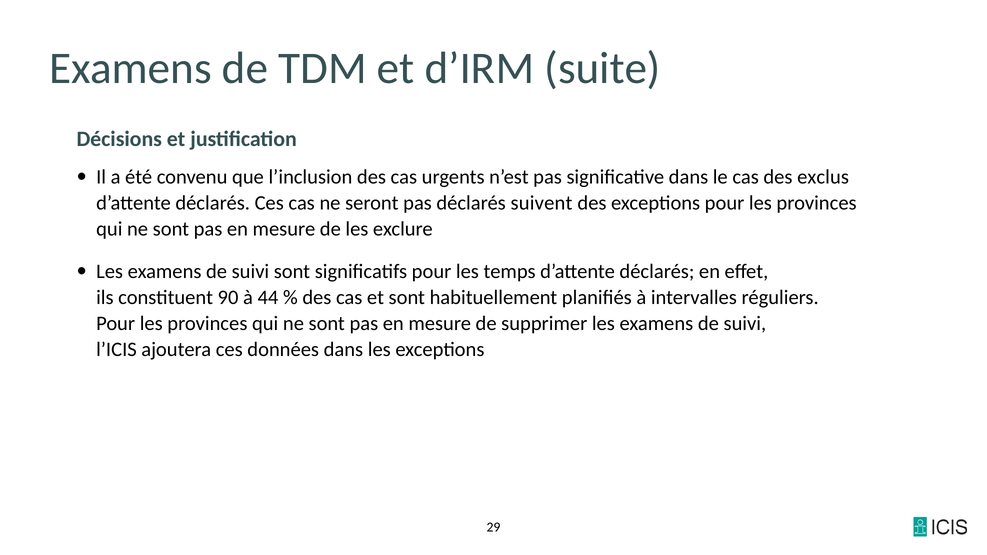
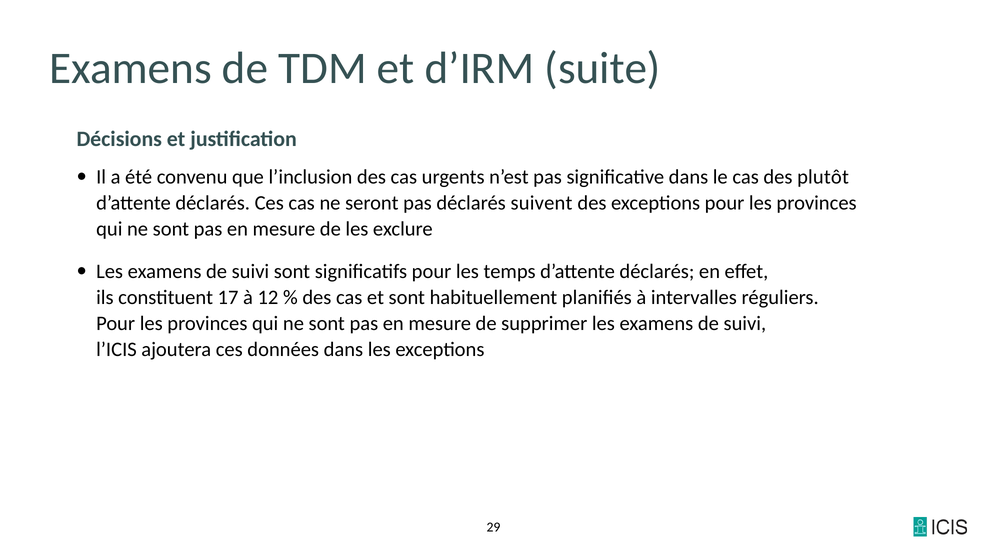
exclus: exclus -> plutôt (823, 177)
90: 90 -> 17 (228, 298)
44: 44 -> 12 (268, 298)
